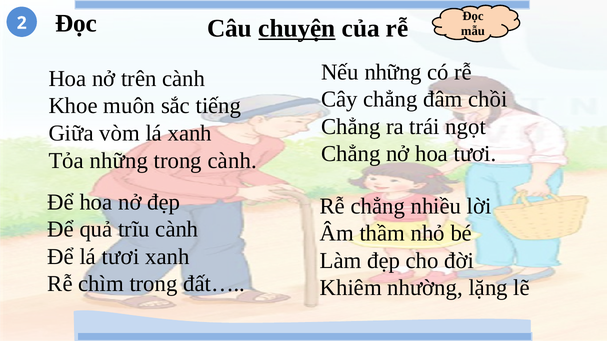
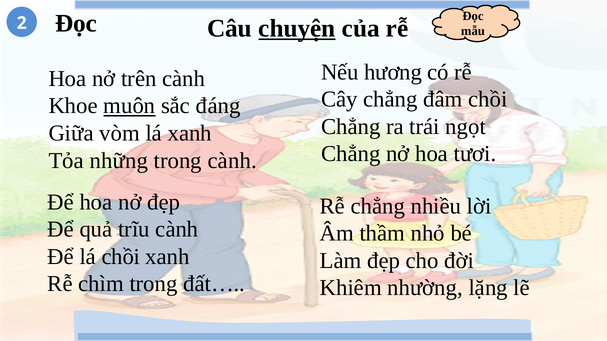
Nếu những: những -> hương (393, 72)
muôn underline: none -> present (129, 106)
tiếng: tiếng -> đáng (218, 106)
lá tươi: tươi -> chồi (121, 257)
